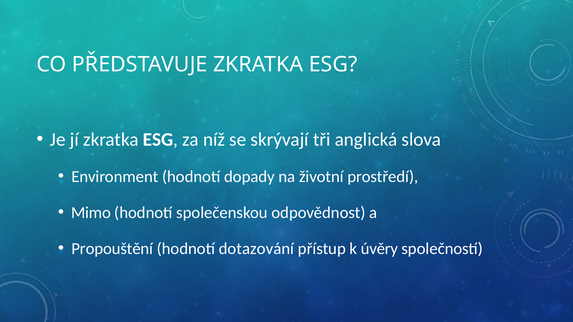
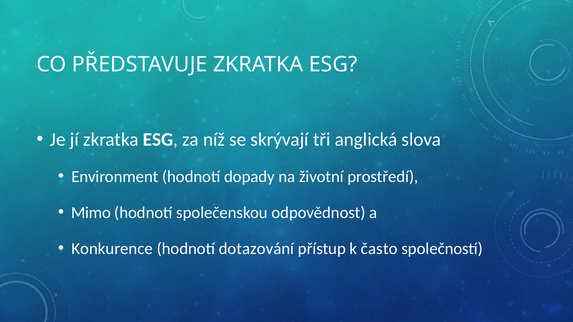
Propouštění: Propouštění -> Konkurence (112, 249)
úvěry: úvěry -> často (379, 249)
